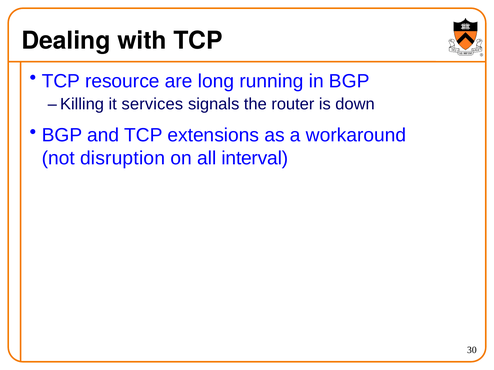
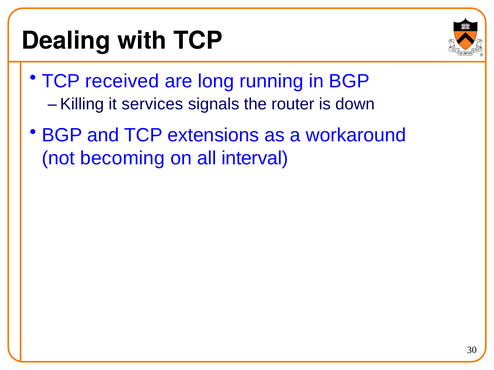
resource: resource -> received (122, 81)
disruption: disruption -> becoming (123, 158)
